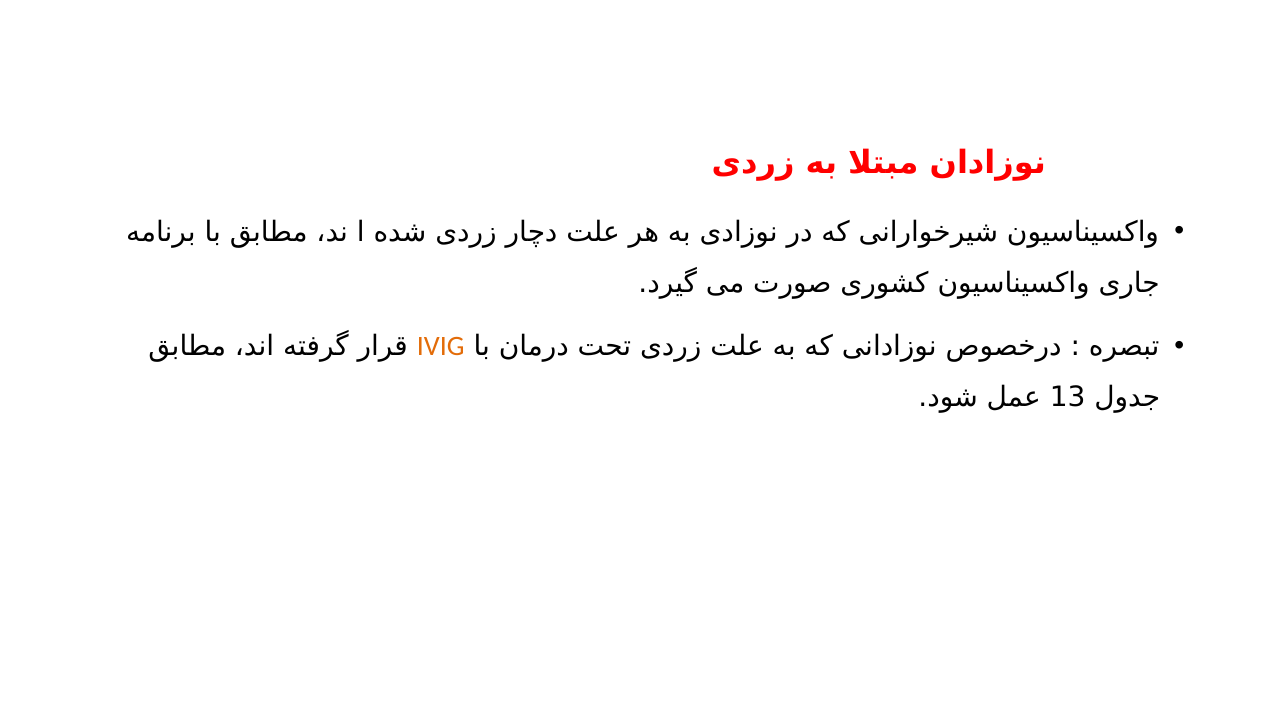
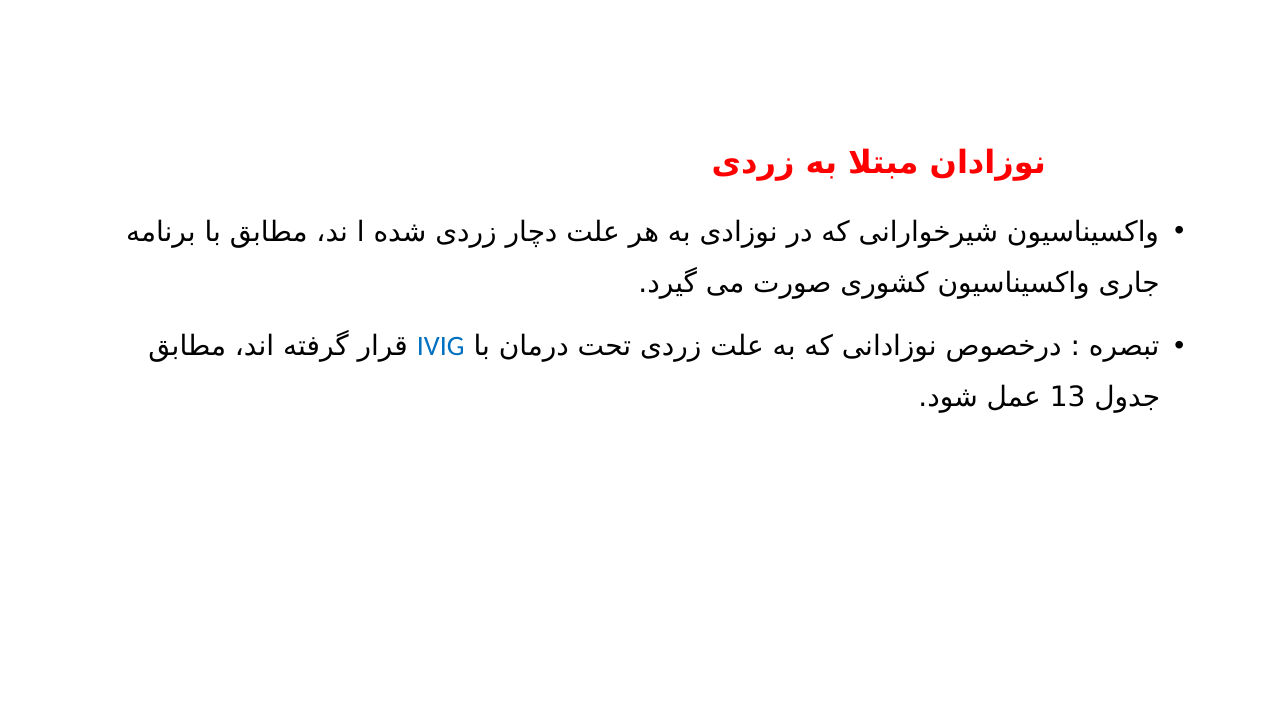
IVIG colour: orange -> blue (441, 347)
